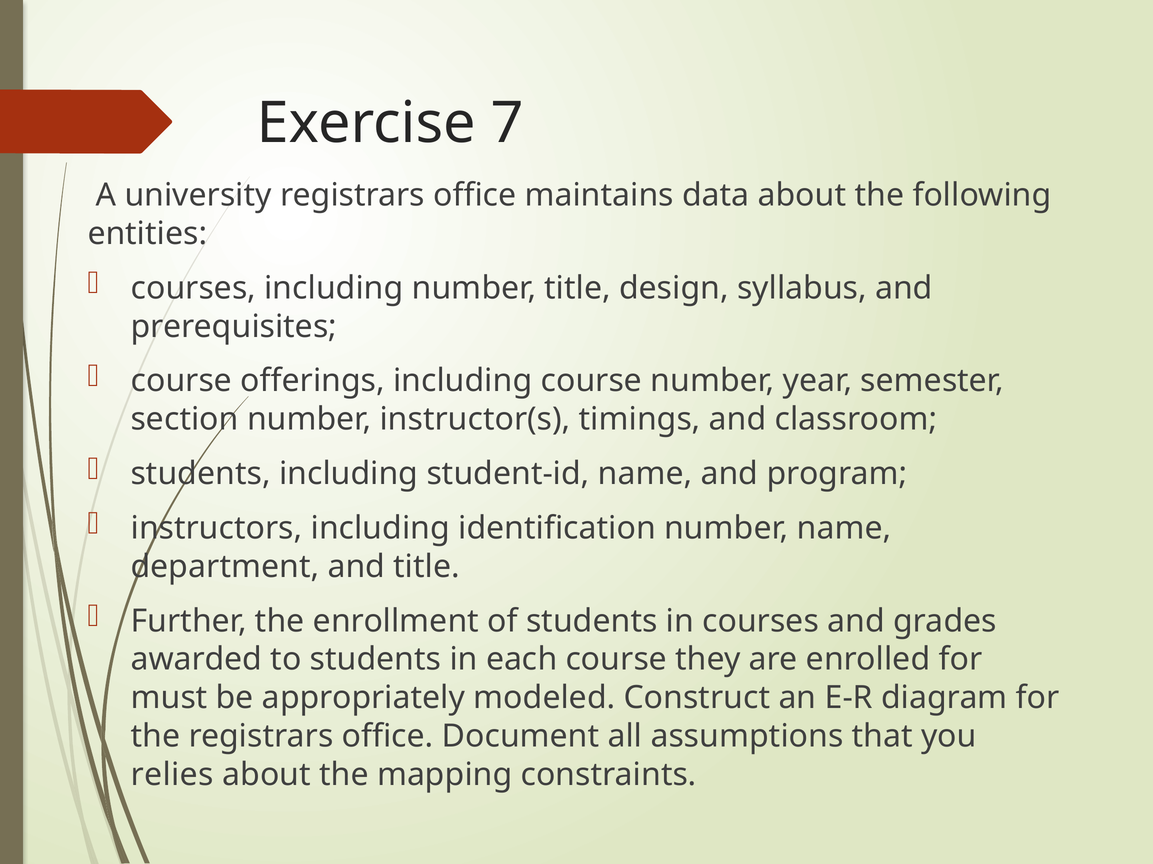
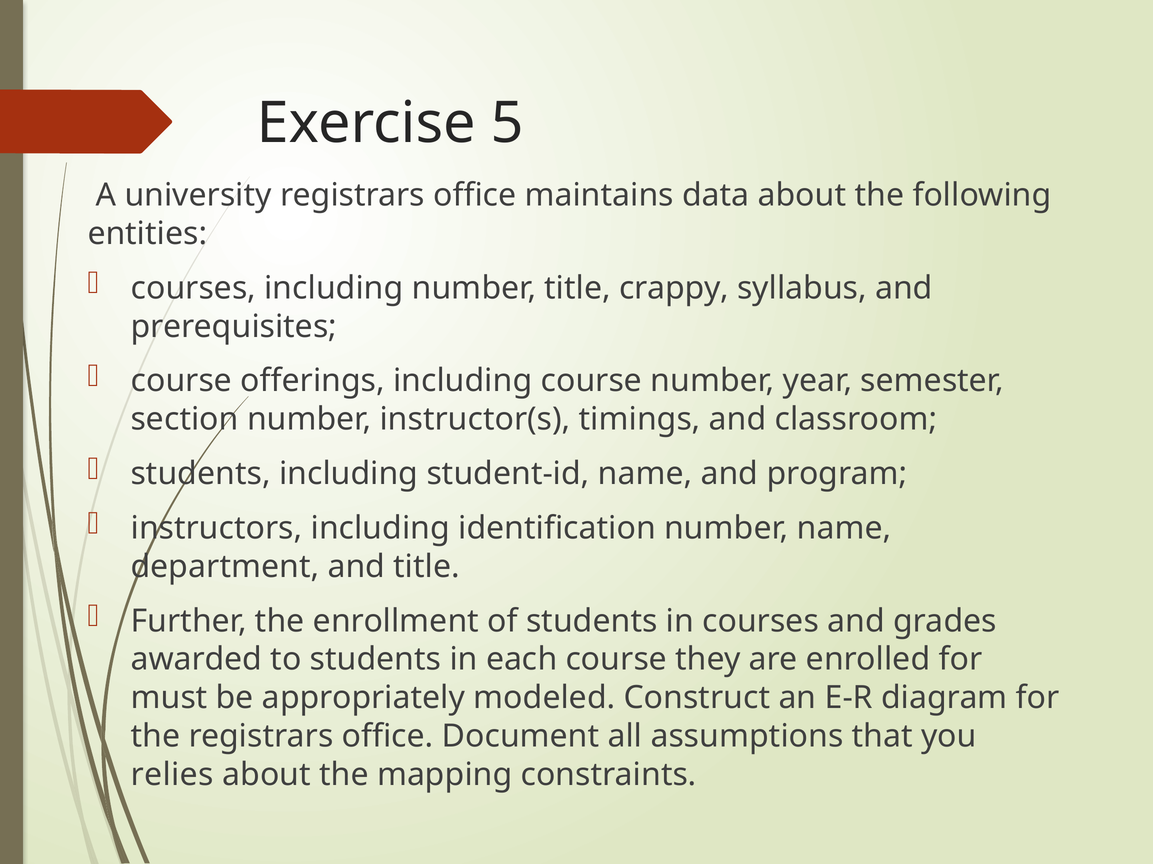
7: 7 -> 5 (507, 123)
design: design -> crappy (674, 288)
